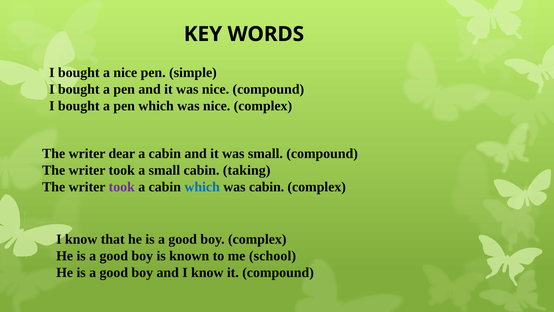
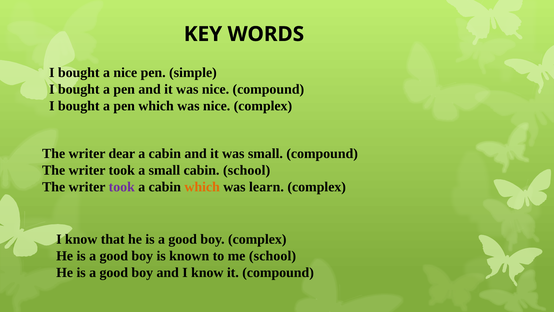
cabin taking: taking -> school (247, 170)
which colour: blue -> orange (202, 187)
was cabin: cabin -> learn (266, 187)
